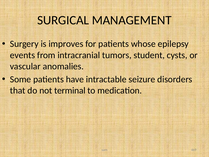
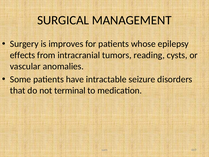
events: events -> effects (23, 55)
student: student -> reading (149, 55)
